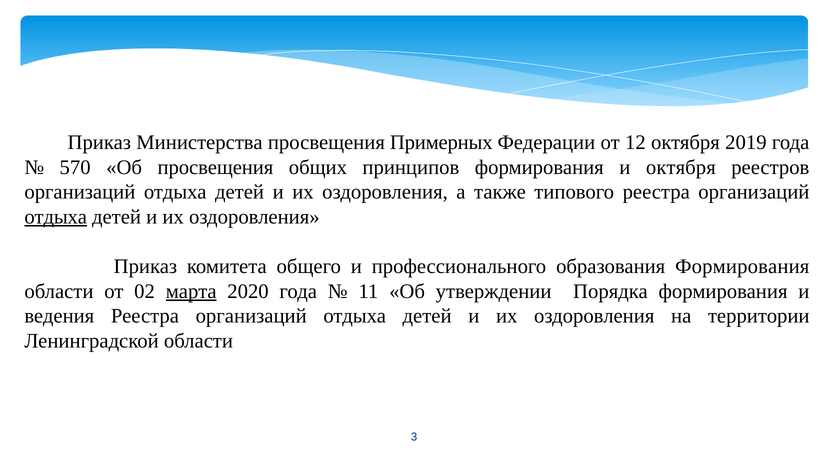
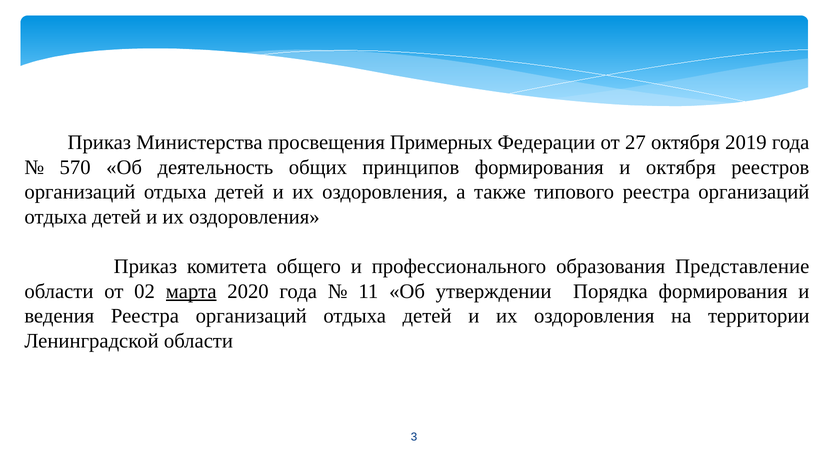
12: 12 -> 27 (635, 143)
Об просвещения: просвещения -> деятельность (215, 168)
отдыха underline: present -> none (56, 217)
образования Формирования: Формирования -> Представление (742, 267)
